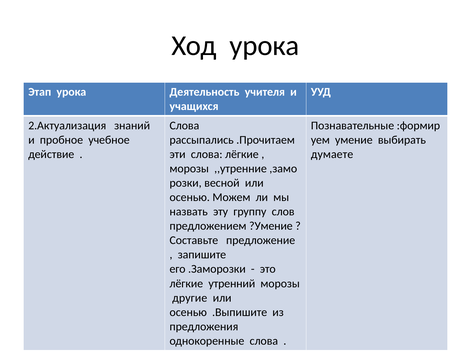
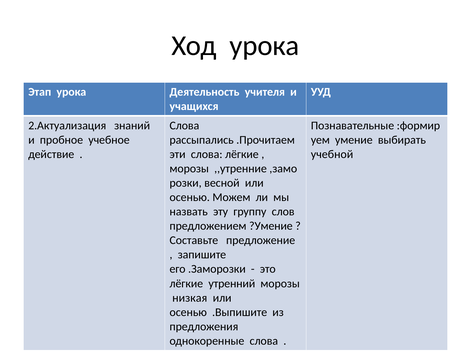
думаете: думаете -> учебной (332, 154)
другие: другие -> низкая (190, 298)
